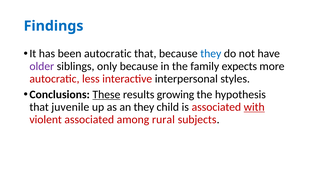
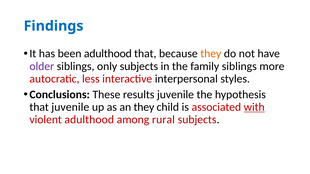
been autocratic: autocratic -> adulthood (108, 54)
they colour: blue -> orange (211, 54)
only because: because -> subjects (139, 66)
family expects: expects -> siblings (239, 66)
These underline: present -> none (106, 95)
results growing: growing -> juvenile (175, 95)
violent associated: associated -> adulthood (89, 120)
